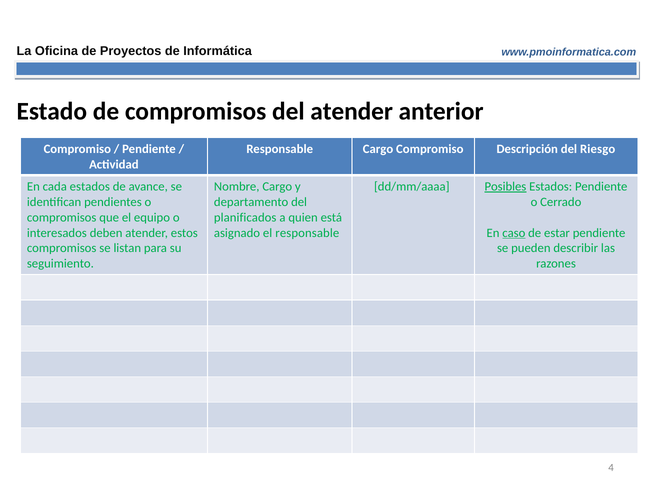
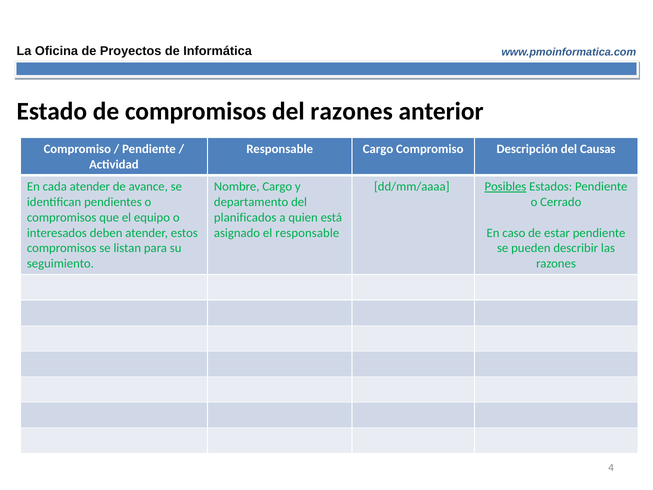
del atender: atender -> razones (352, 111)
Riesgo: Riesgo -> Causas (598, 149)
cada estados: estados -> atender (90, 186)
caso underline: present -> none (514, 233)
